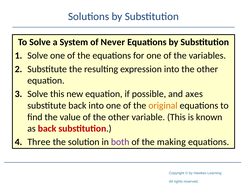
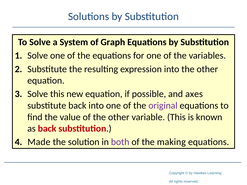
Never: Never -> Graph (113, 42)
original colour: orange -> purple (163, 106)
Three: Three -> Made (39, 142)
